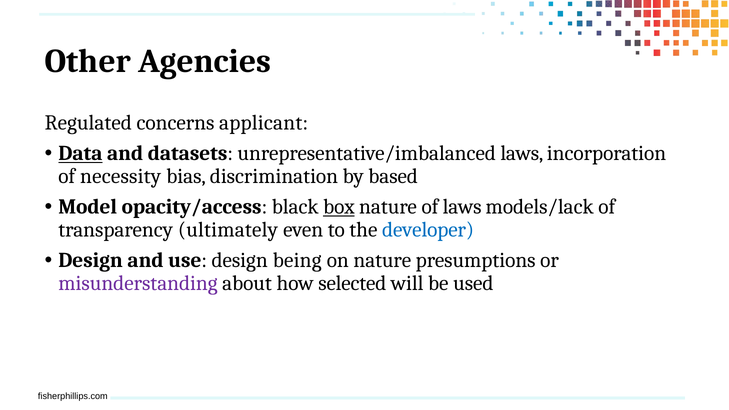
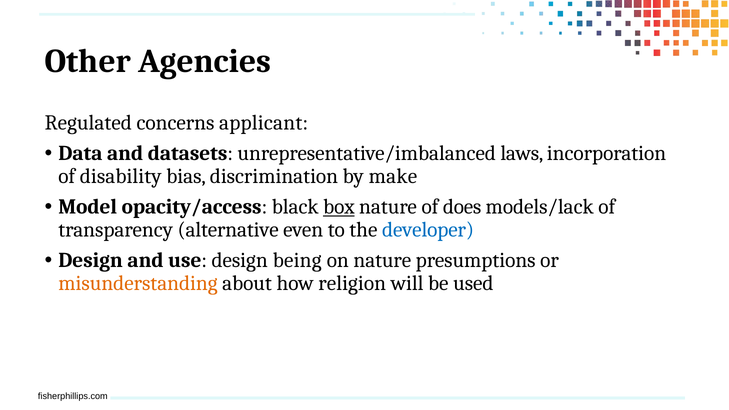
Data underline: present -> none (80, 153)
necessity: necessity -> disability (121, 176)
based: based -> make (393, 176)
of laws: laws -> does (462, 207)
ultimately: ultimately -> alternative (228, 230)
misunderstanding colour: purple -> orange (138, 283)
selected: selected -> religion (352, 283)
